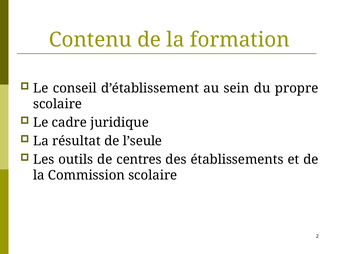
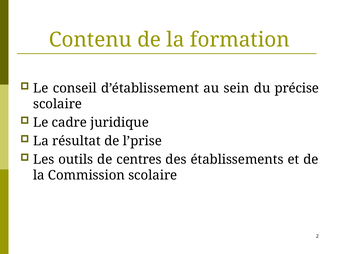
propre: propre -> précise (297, 88)
l’seule: l’seule -> l’prise (142, 141)
